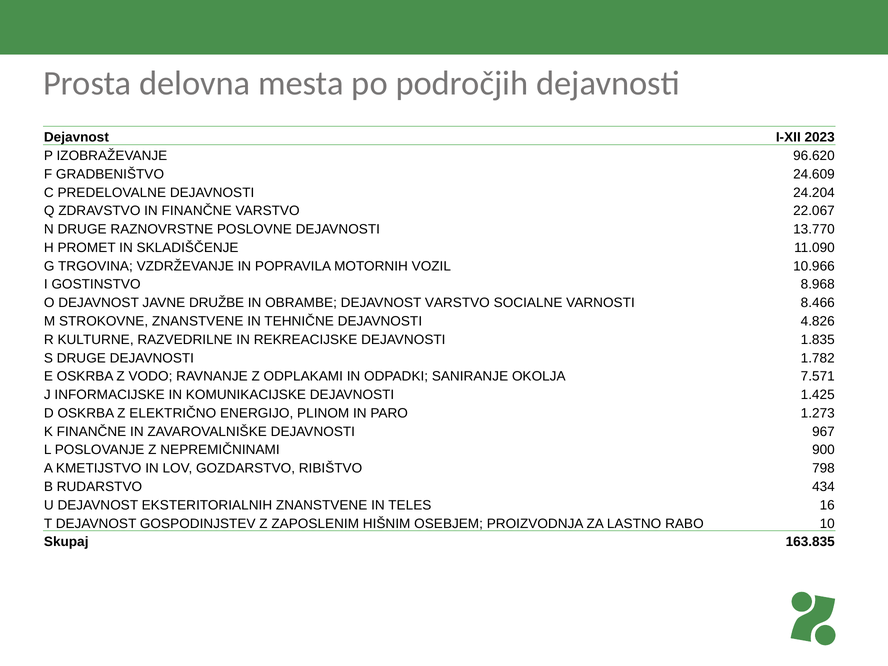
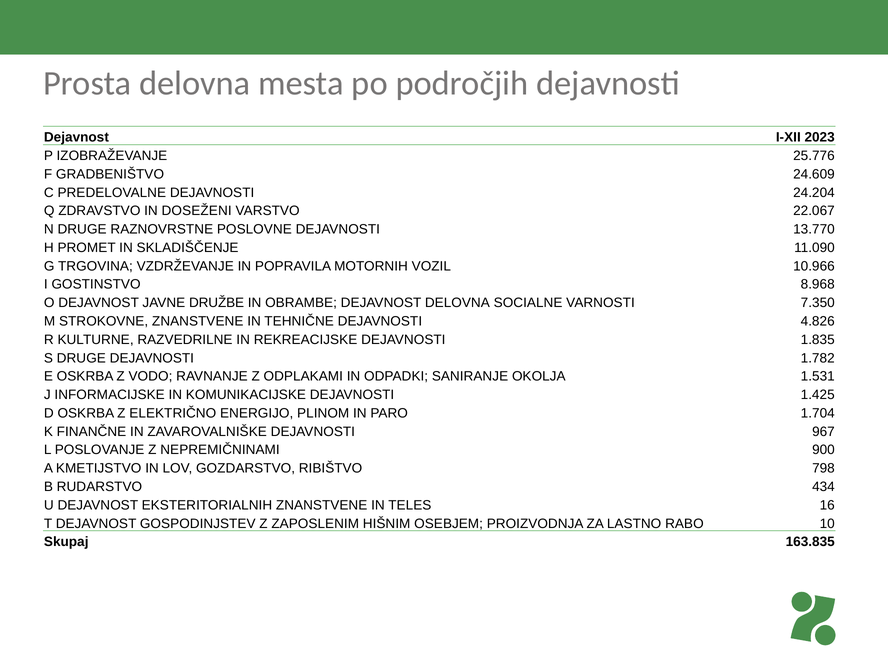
96.620: 96.620 -> 25.776 (814, 156)
IN FINANČNE: FINANČNE -> DOSEŽENI (197, 211)
DEJAVNOST VARSTVO: VARSTVO -> DELOVNA (457, 303)
8.466: 8.466 -> 7.350 (818, 303)
7.571: 7.571 -> 1.531 (818, 376)
1.273: 1.273 -> 1.704 (818, 413)
